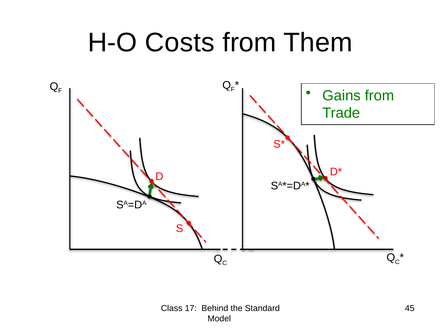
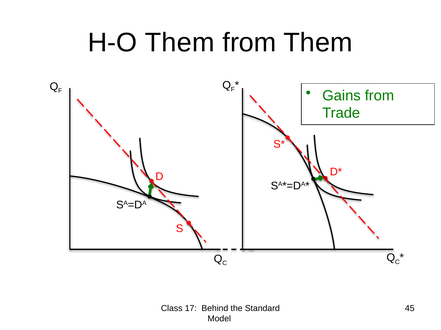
H-O Costs: Costs -> Them (180, 43)
